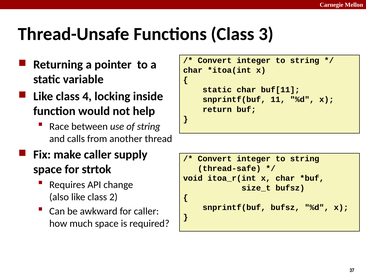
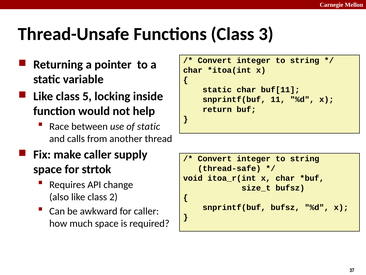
4: 4 -> 5 (87, 96)
of string: string -> static (149, 126)
